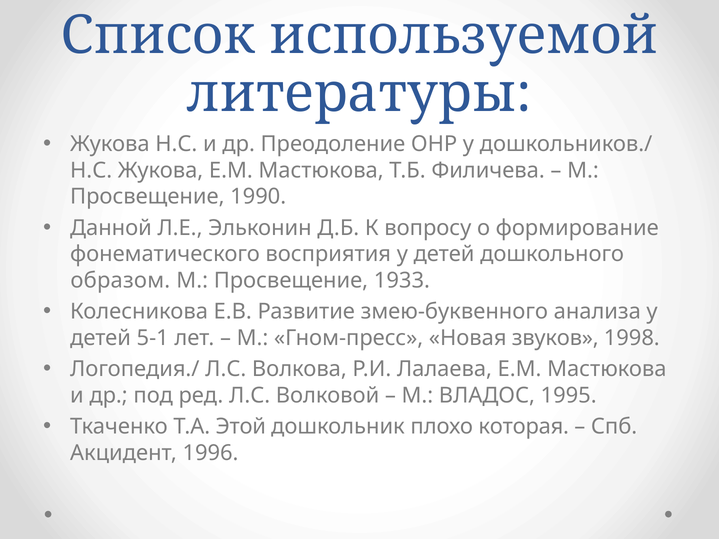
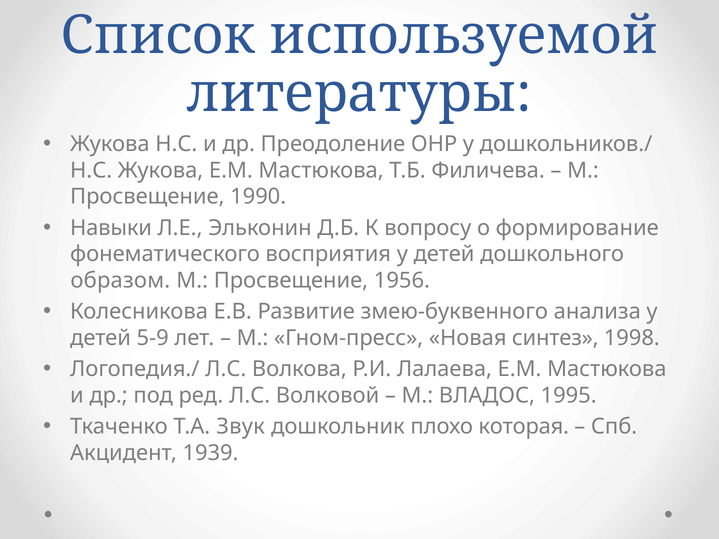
Данной: Данной -> Навыки (111, 228)
1933: 1933 -> 1956 (402, 281)
5-1: 5-1 -> 5-9 (153, 338)
звуков: звуков -> синтез (555, 338)
Этой: Этой -> Звук (241, 427)
1996: 1996 -> 1939 (211, 453)
